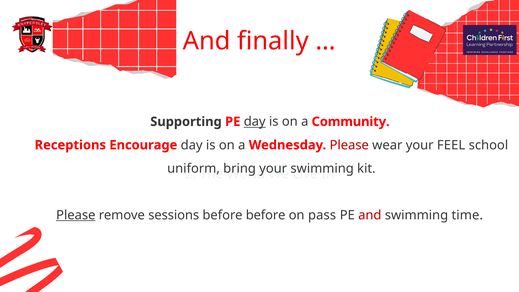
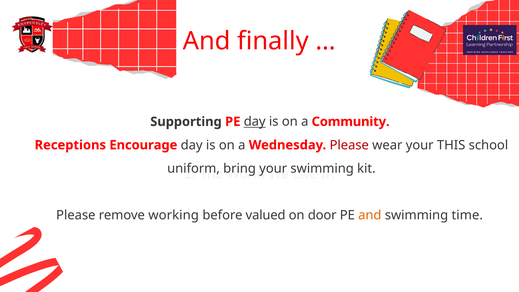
FEEL: FEEL -> THIS (451, 145)
Please underline: present -> none (76, 215)
sessions: sessions -> working (174, 215)
before before: before -> valued (266, 215)
pass: pass -> door (322, 215)
and colour: red -> orange (370, 215)
